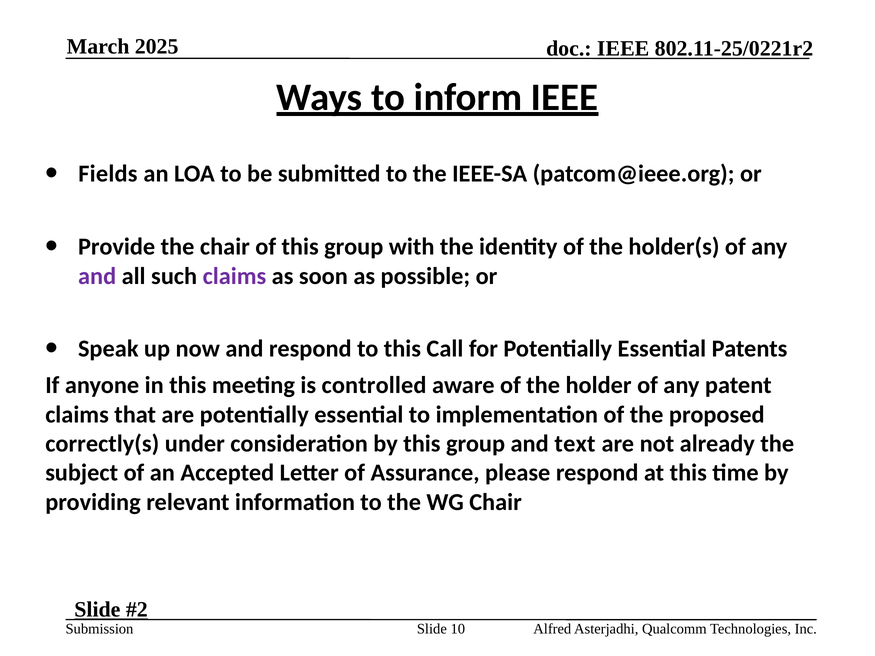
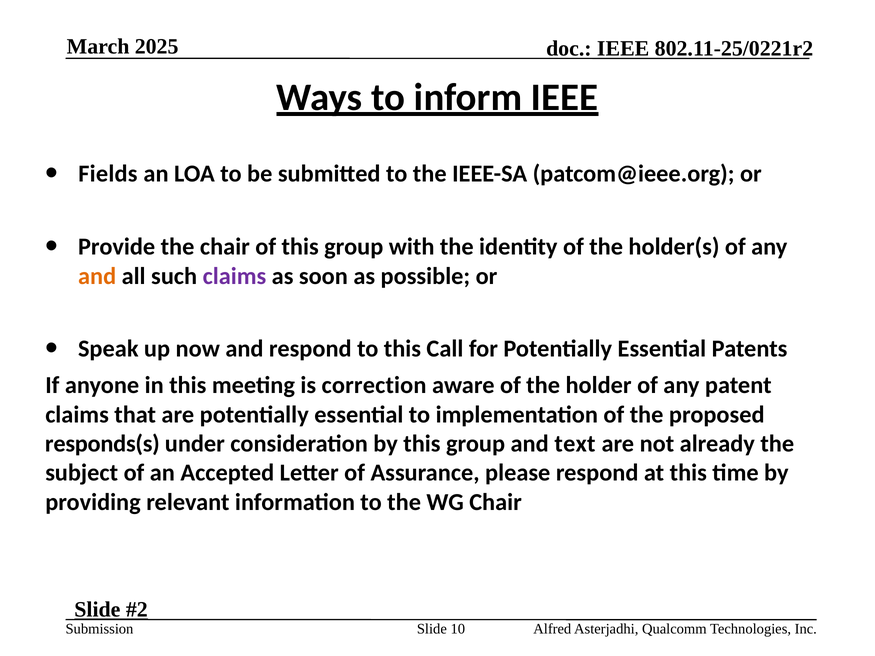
and colour: purple -> orange (97, 276)
controlled: controlled -> correction (374, 386)
correctly(s: correctly(s -> responds(s (102, 444)
